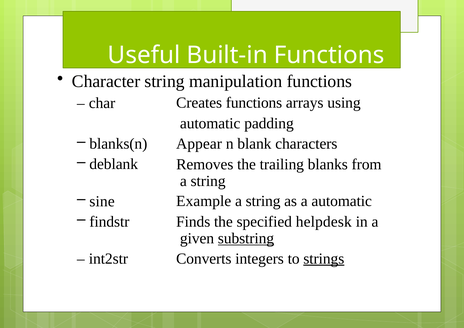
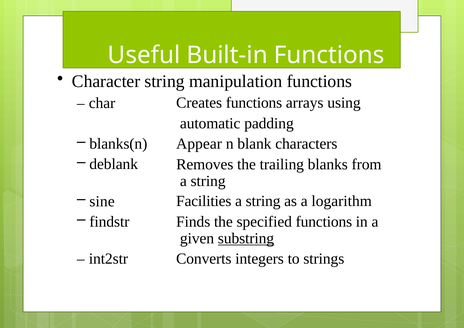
Example: Example -> Facilities (204, 201)
a automatic: automatic -> logarithm (342, 201)
specified helpdesk: helpdesk -> functions (324, 222)
strings underline: present -> none (324, 259)
